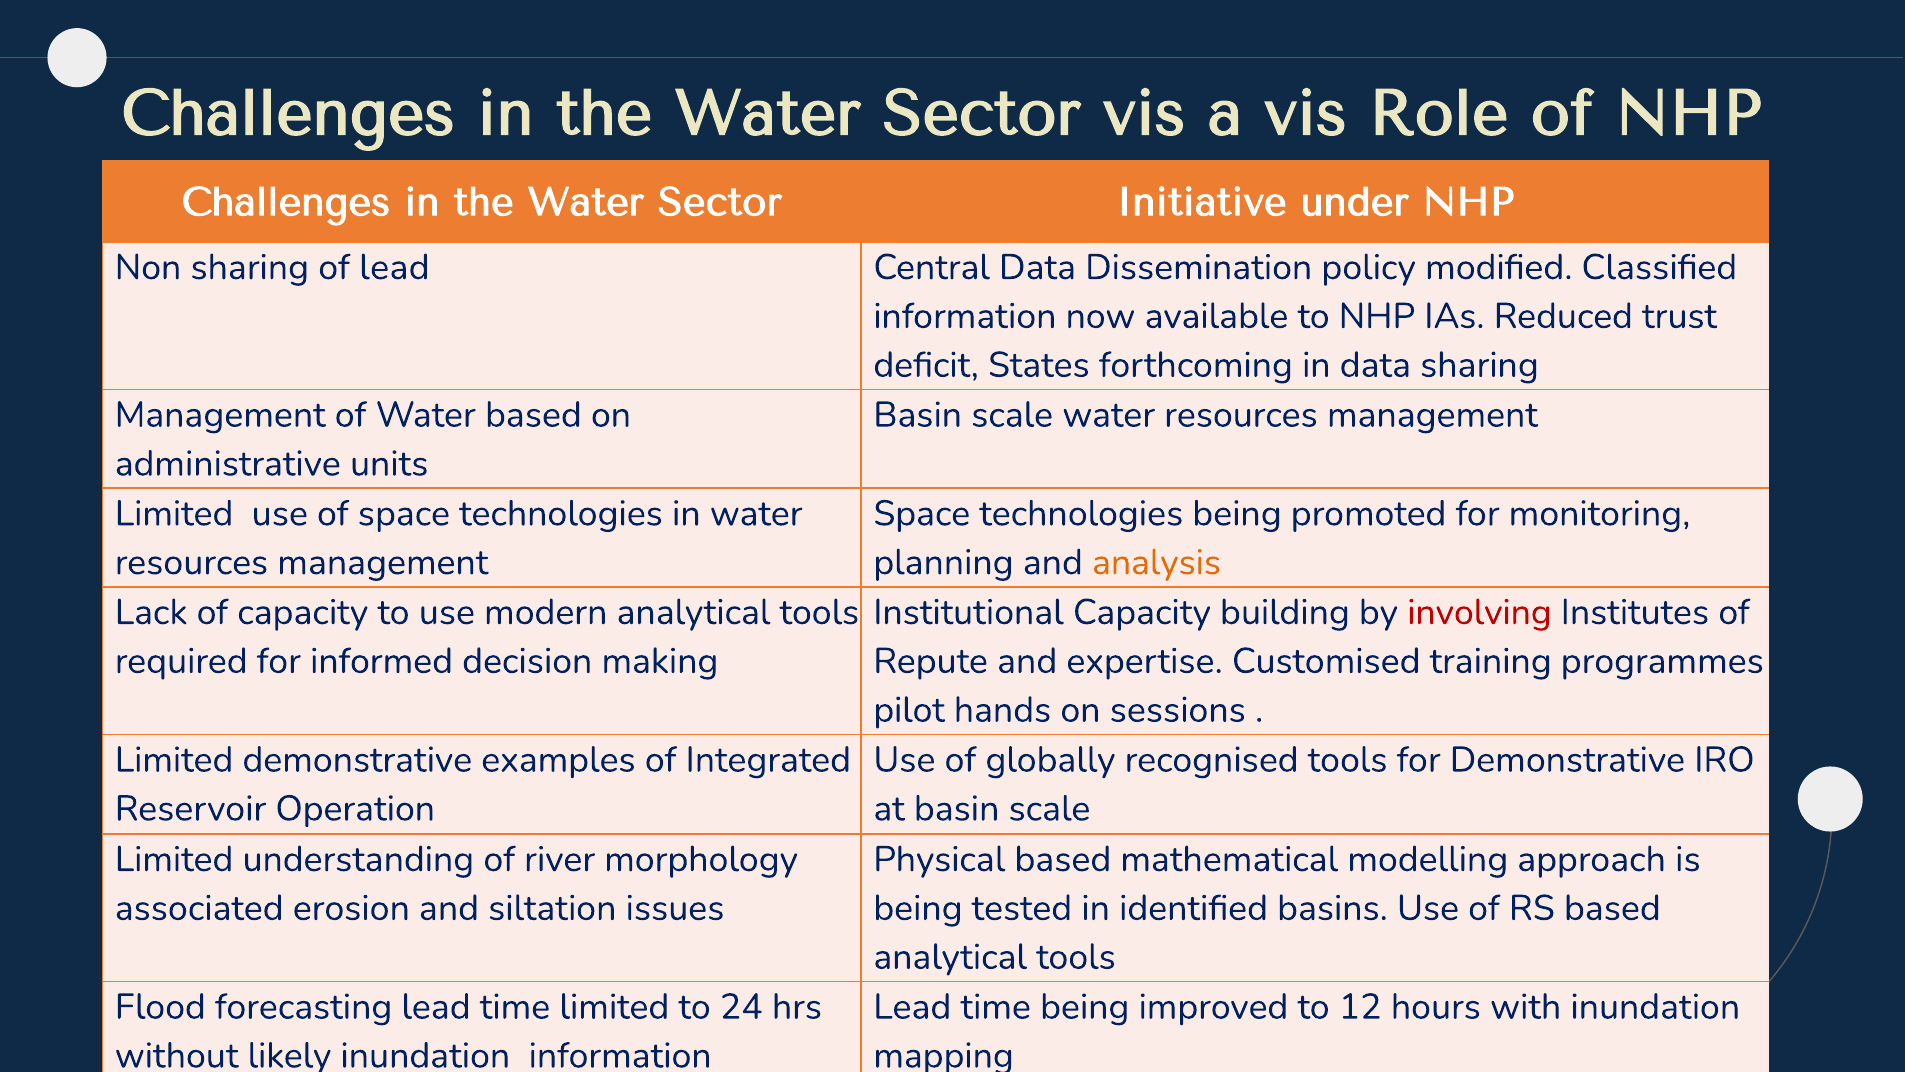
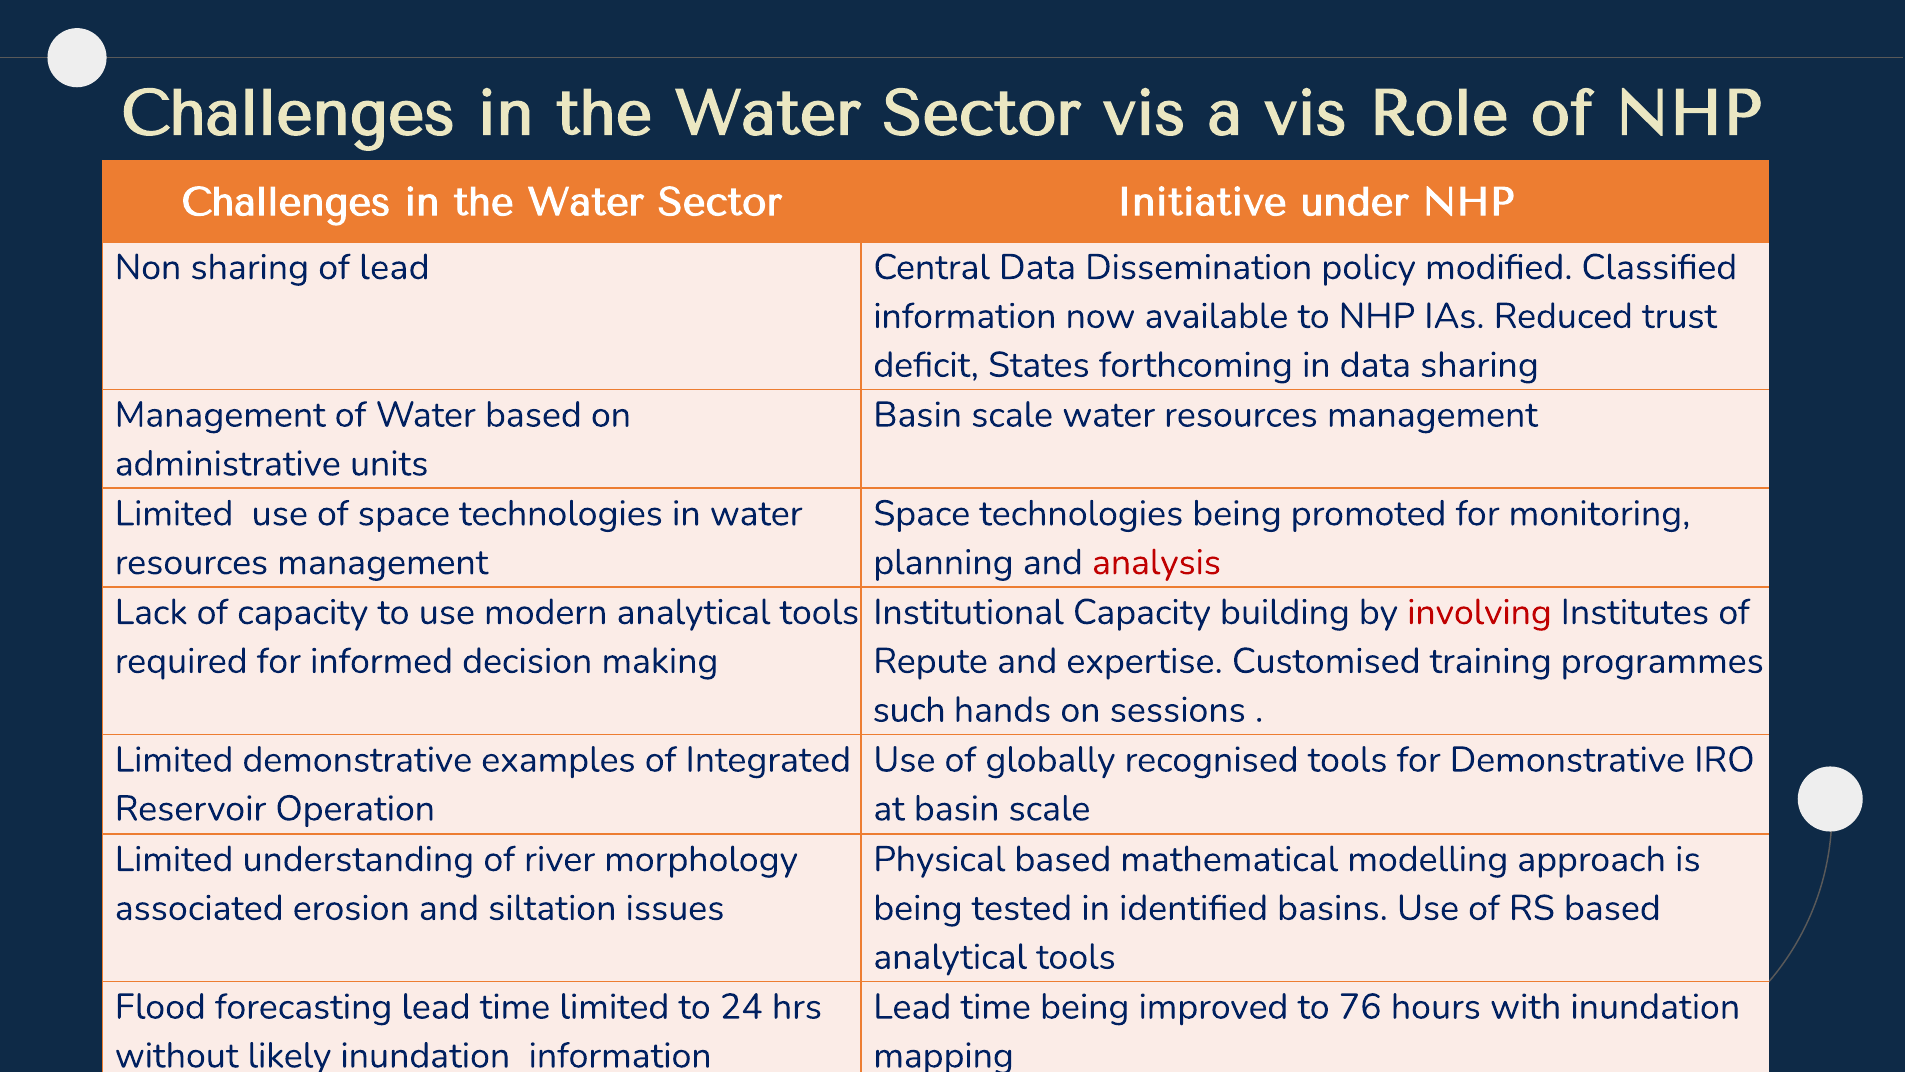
analysis colour: orange -> red (1156, 562)
pilot: pilot -> such (909, 710)
12: 12 -> 76 (1360, 1006)
